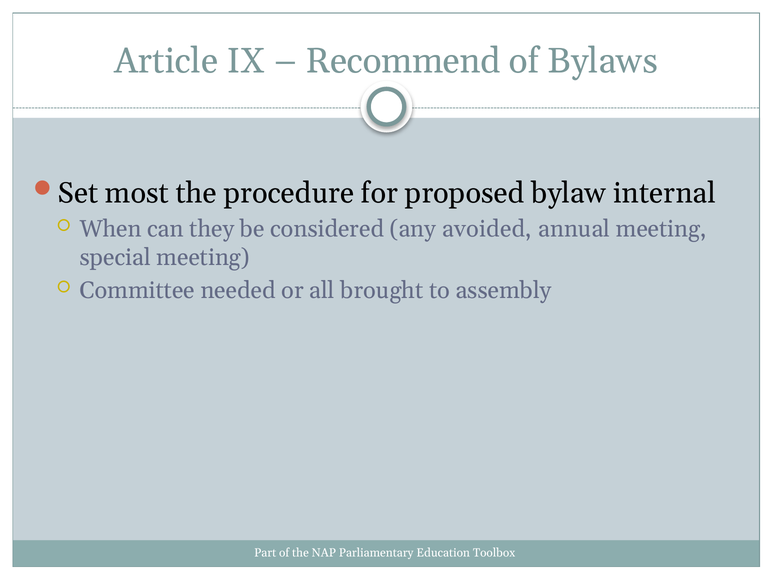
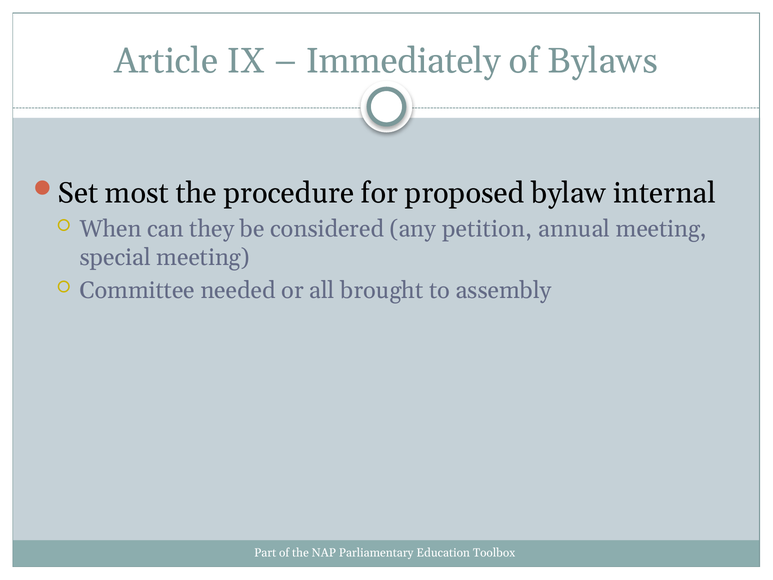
Recommend: Recommend -> Immediately (403, 61)
avoided: avoided -> petition (487, 229)
